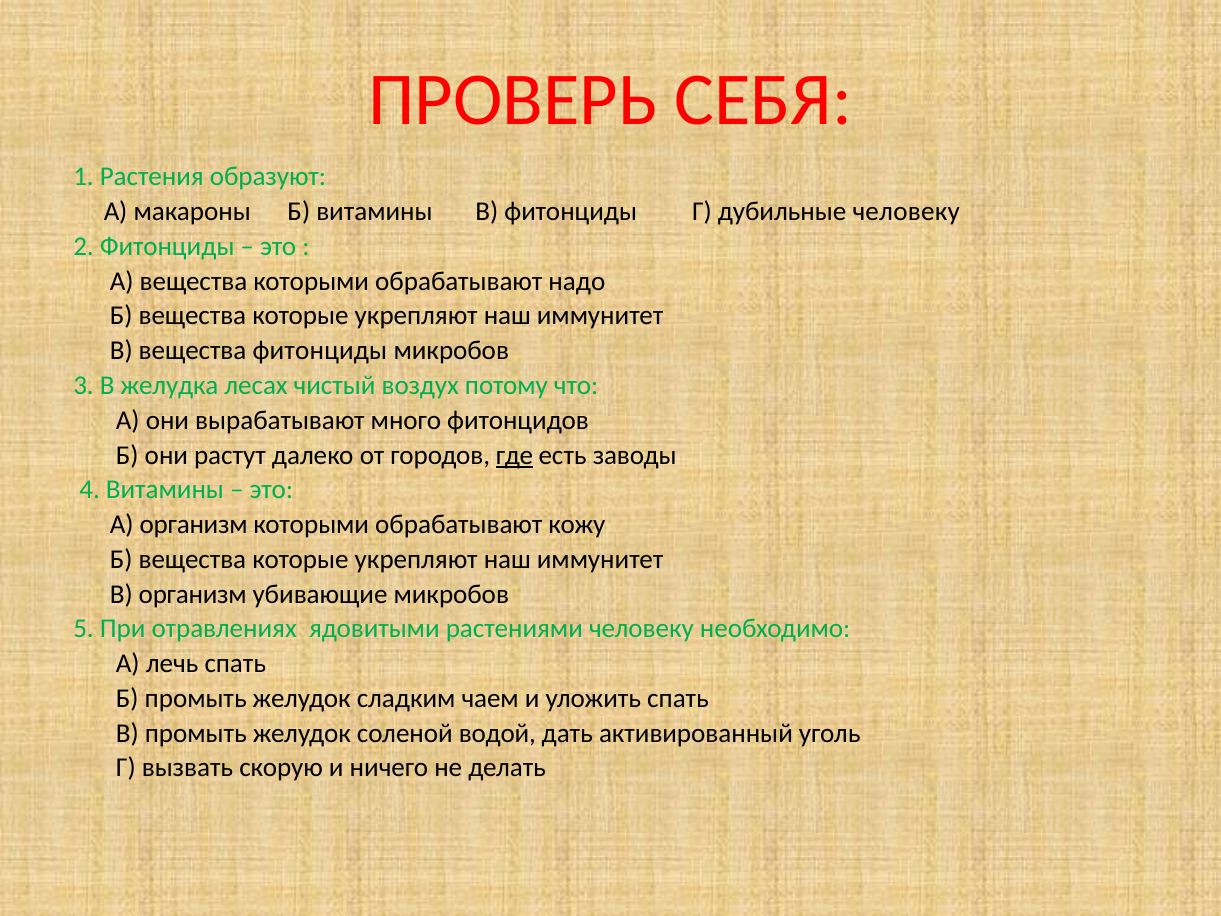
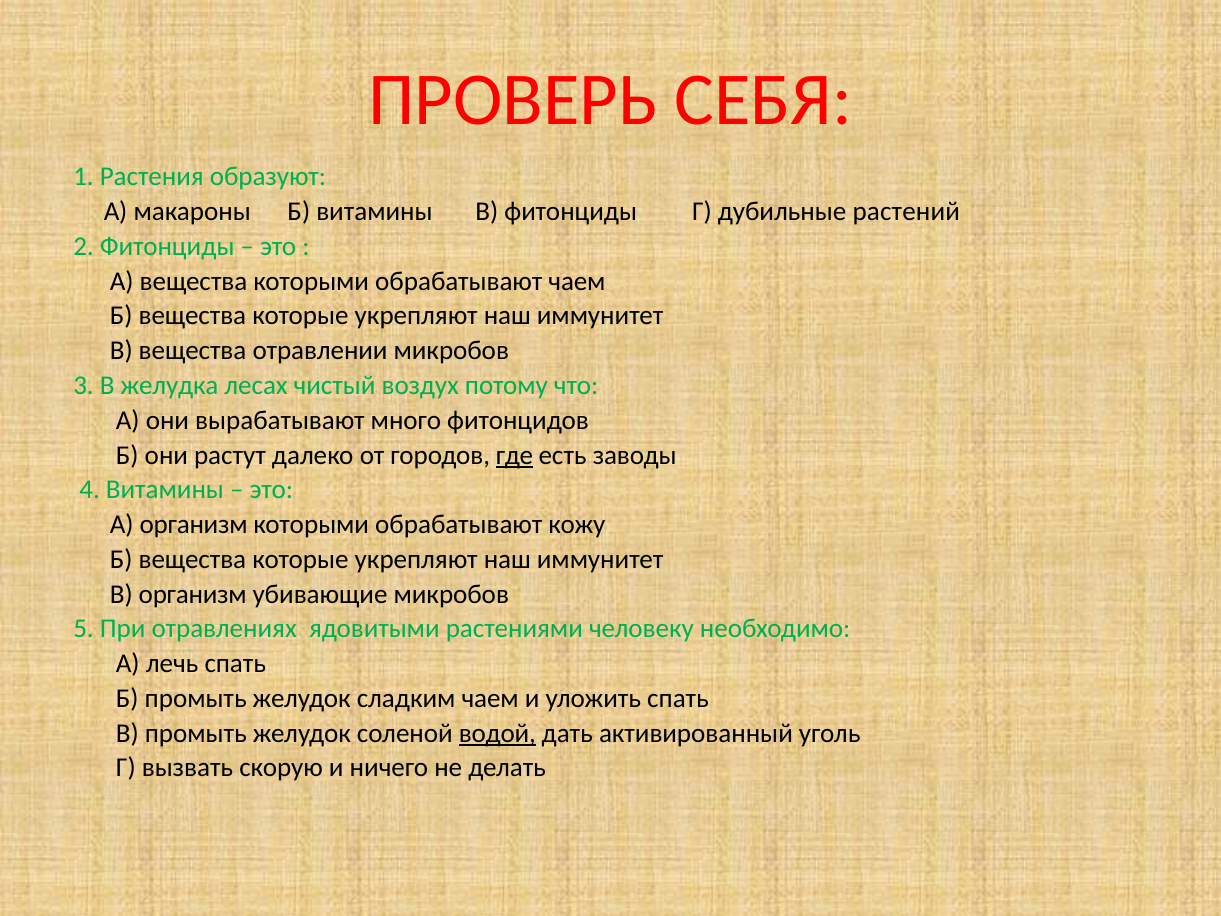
дубильные человеку: человеку -> растений (906, 212)
обрабатывают надо: надо -> чаем (577, 281)
вещества фитонциды: фитонциды -> отравлении (320, 351)
водой underline: none -> present (497, 733)
